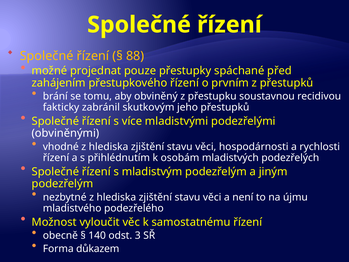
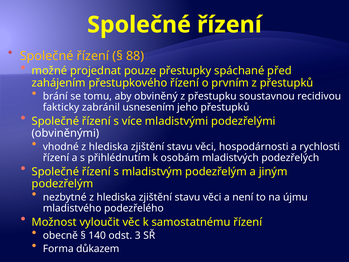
skutkovým: skutkovým -> usnesením (149, 107)
